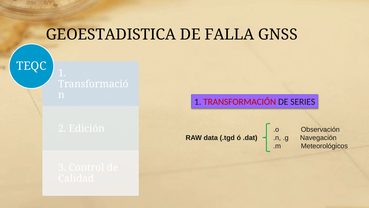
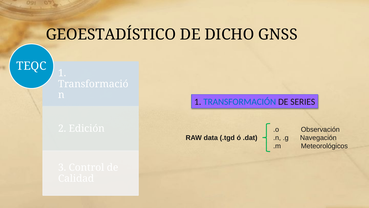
GEOESTADISTICA: GEOESTADISTICA -> GEOESTADÍSTICO (111, 34)
FALLA: FALLA -> DICHO (229, 34)
TRANSFORMACIÓN colour: red -> blue (240, 102)
